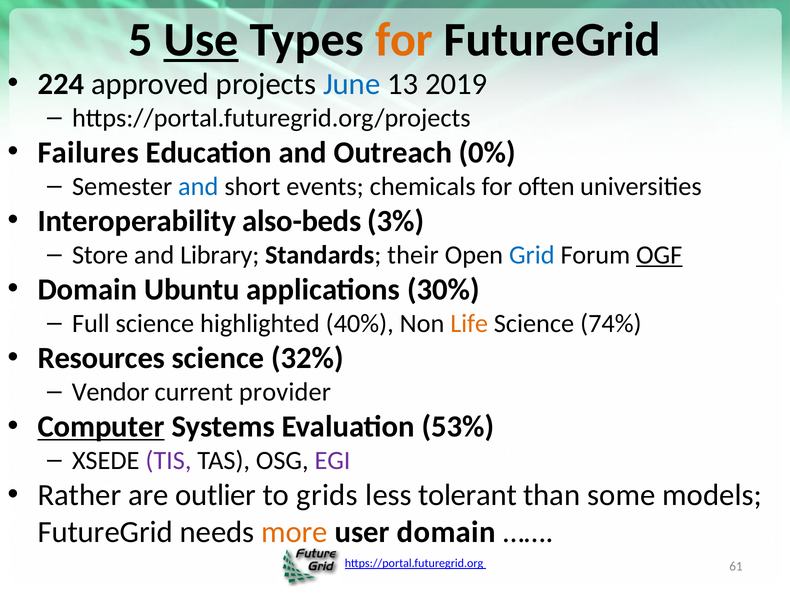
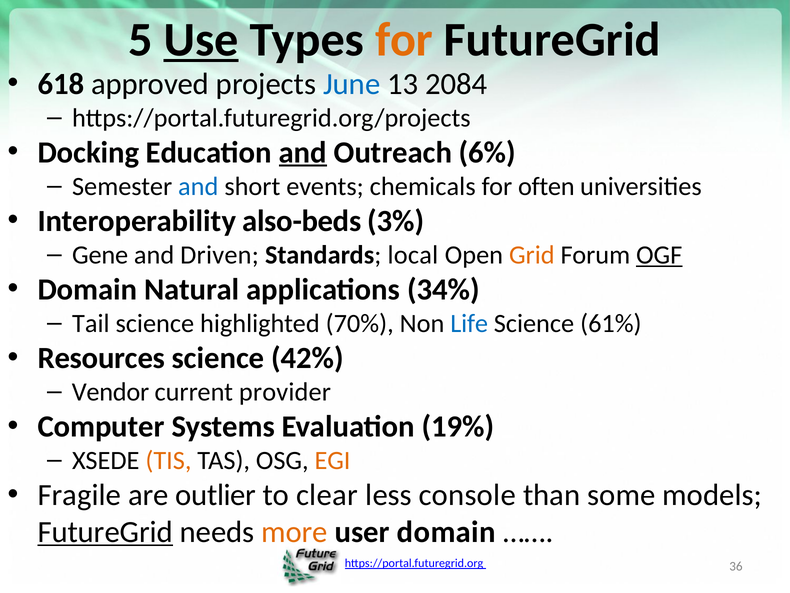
224: 224 -> 618 (61, 84)
2019: 2019 -> 2084 (456, 84)
Failures: Failures -> Docking (88, 152)
and underline: none -> present (303, 152)
0%: 0% -> 6% (487, 152)
Store: Store -> Gene (100, 255)
Library: Library -> Driven (220, 255)
their: their -> local (413, 255)
Grid colour: blue -> orange (532, 255)
Ubuntu: Ubuntu -> Natural (192, 289)
30%: 30% -> 34% (443, 289)
Full: Full -> Tail (91, 323)
40%: 40% -> 70% (360, 323)
Life colour: orange -> blue (469, 323)
74%: 74% -> 61% (611, 323)
32%: 32% -> 42% (308, 358)
Computer underline: present -> none (101, 426)
53%: 53% -> 19% (458, 426)
TIS colour: purple -> orange (168, 460)
EGI colour: purple -> orange (332, 460)
Rather: Rather -> Fragile (79, 495)
grids: grids -> clear (327, 495)
tolerant: tolerant -> console (467, 495)
FutureGrid underline: none -> present (105, 532)
61: 61 -> 36 (736, 566)
